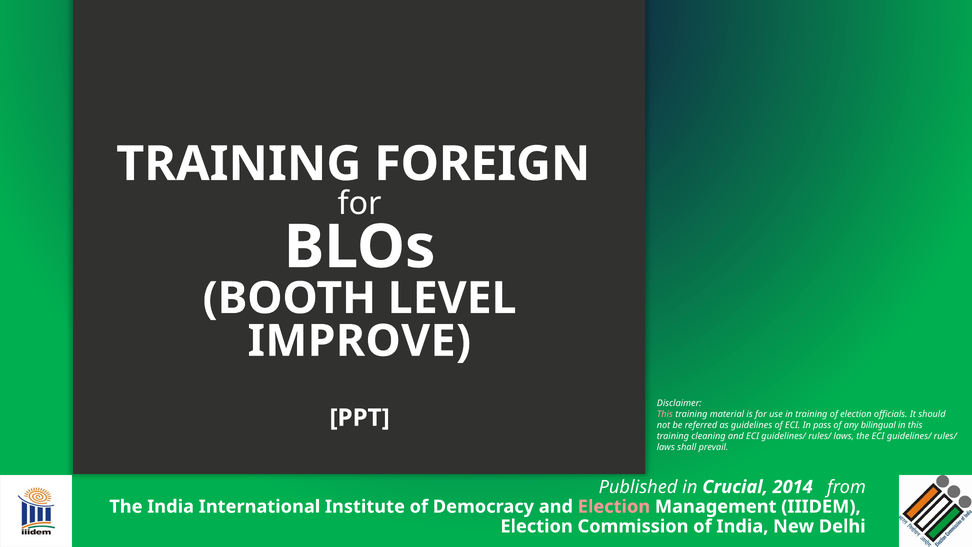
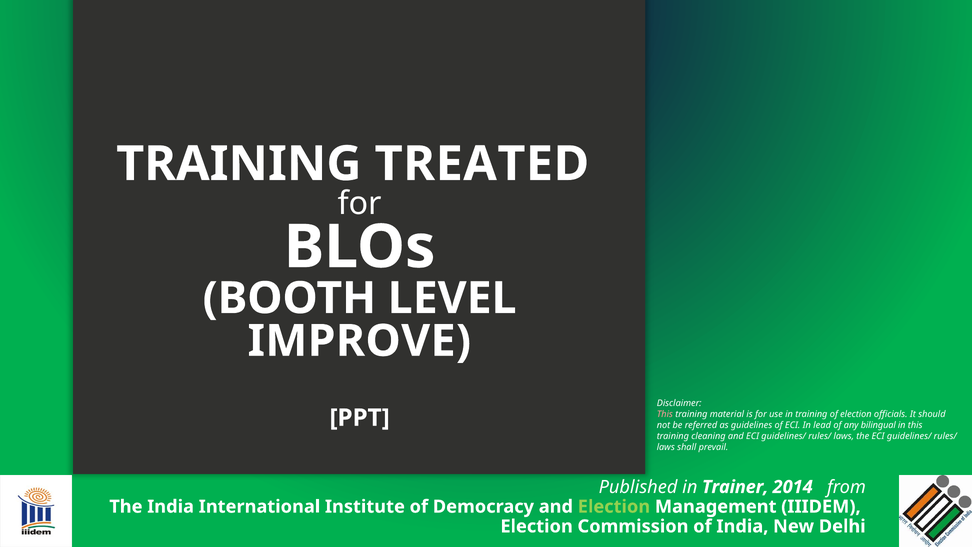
FOREIGN: FOREIGN -> TREATED (482, 164)
pass: pass -> lead (822, 425)
Crucial: Crucial -> Trainer (735, 487)
Election colour: pink -> light green (614, 506)
